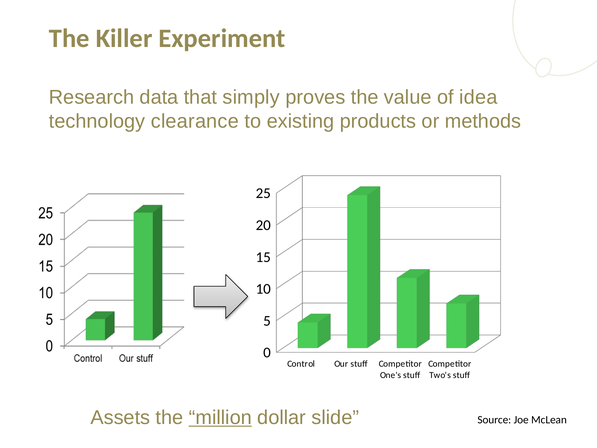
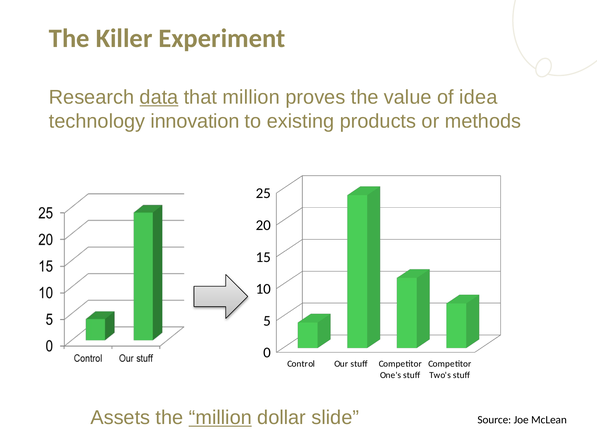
data underline: none -> present (159, 97)
that simply: simply -> million (251, 97)
clearance: clearance -> innovation (195, 121)
